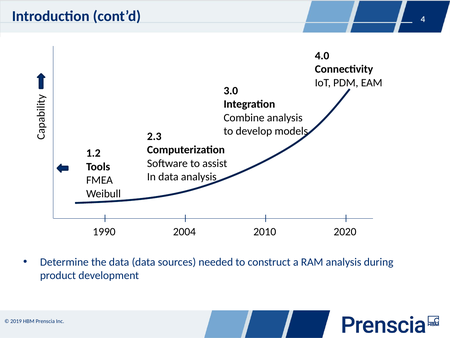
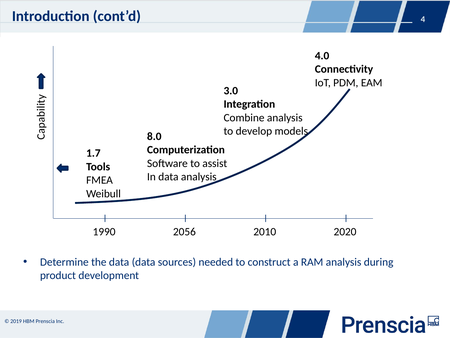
2.3: 2.3 -> 8.0 (154, 136)
1.2: 1.2 -> 1.7 (93, 153)
2004: 2004 -> 2056 (184, 232)
